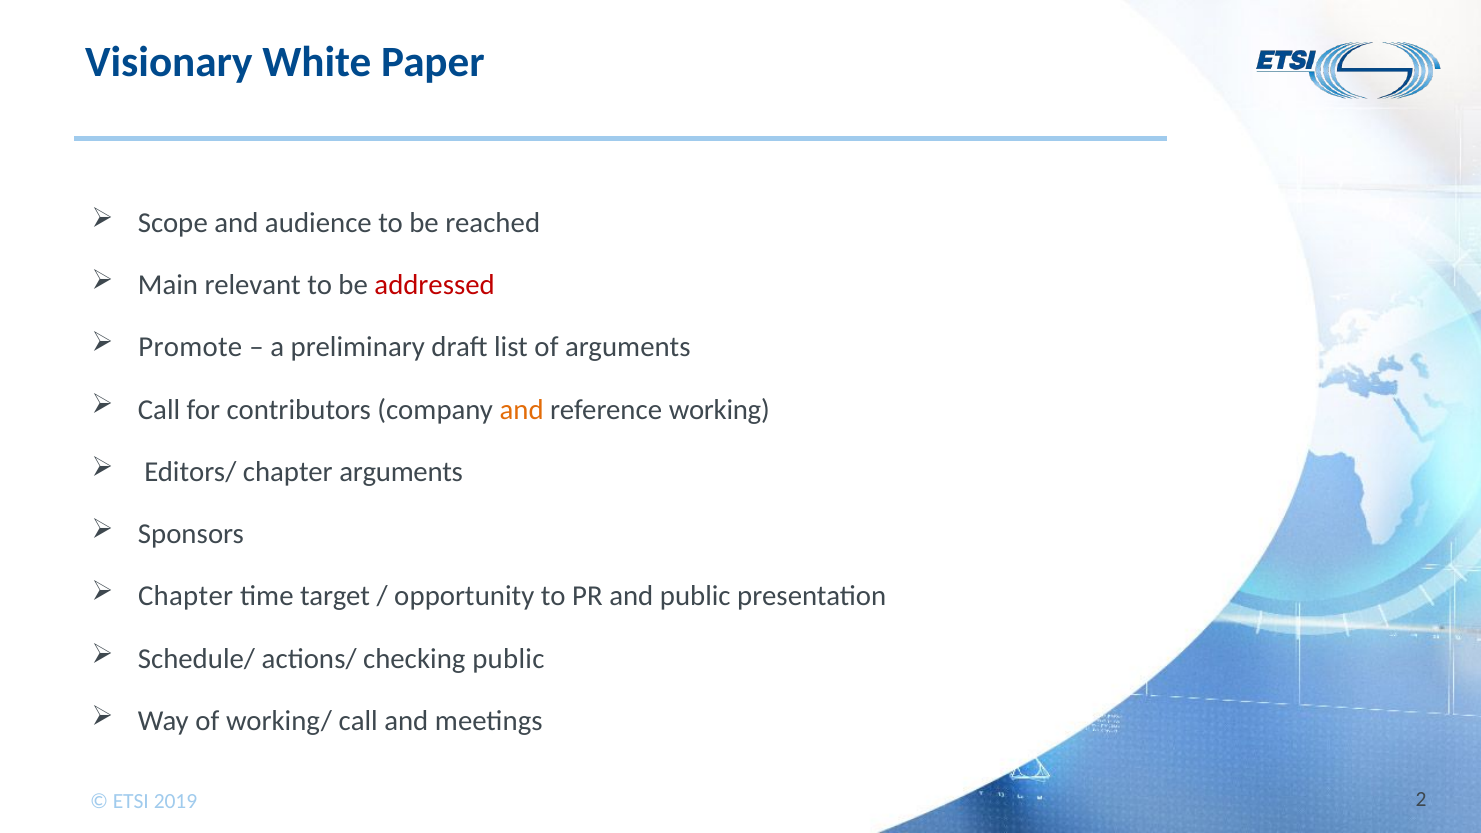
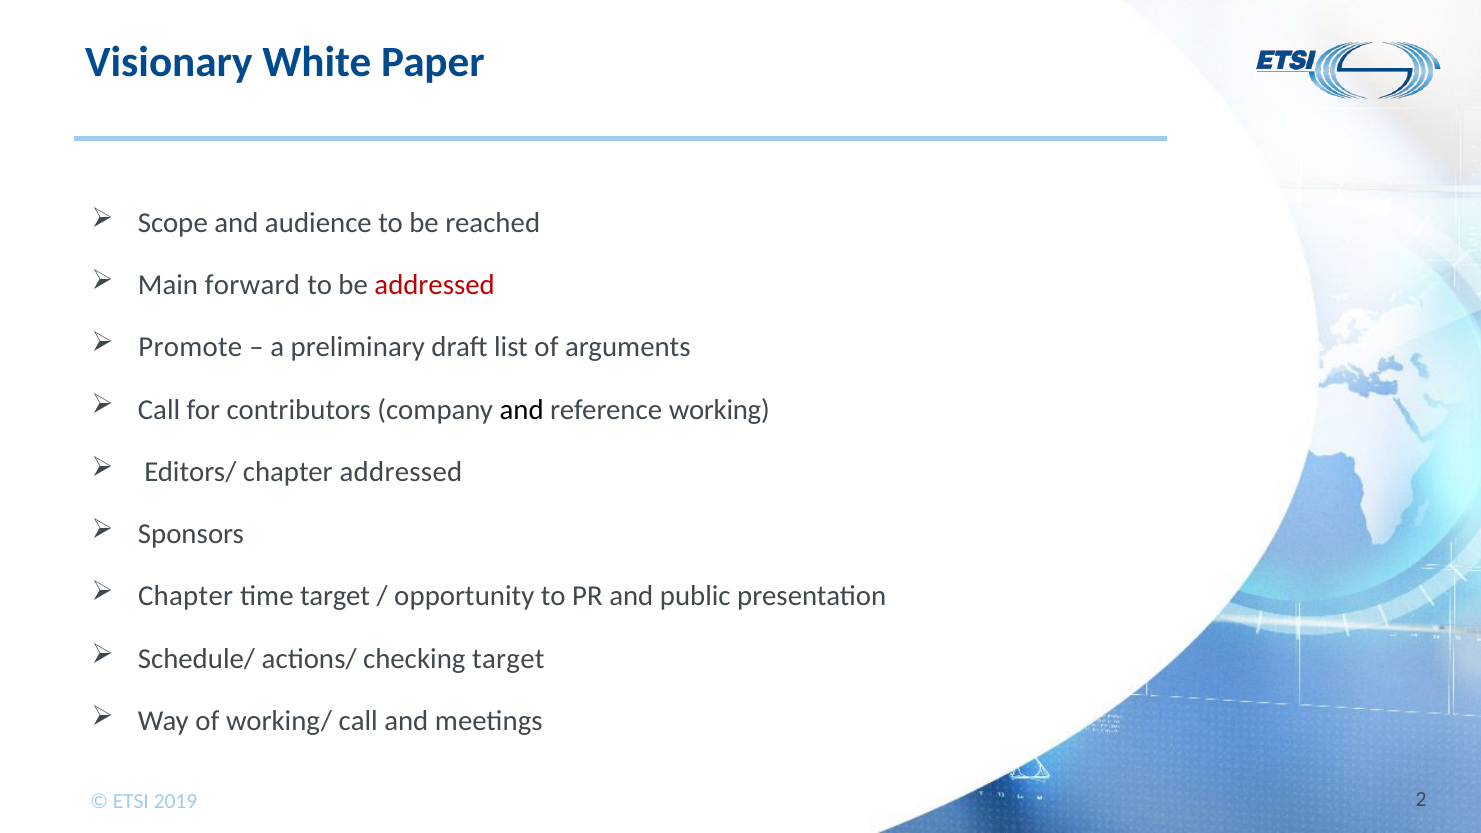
relevant: relevant -> forward (252, 285)
and colour: orange -> black (522, 410)
chapter arguments: arguments -> addressed (401, 472)
checking public: public -> target (508, 659)
